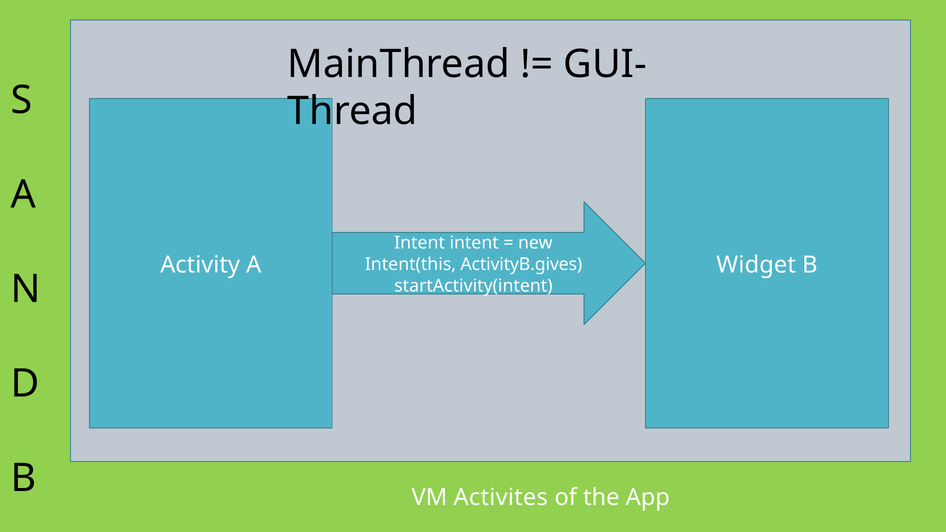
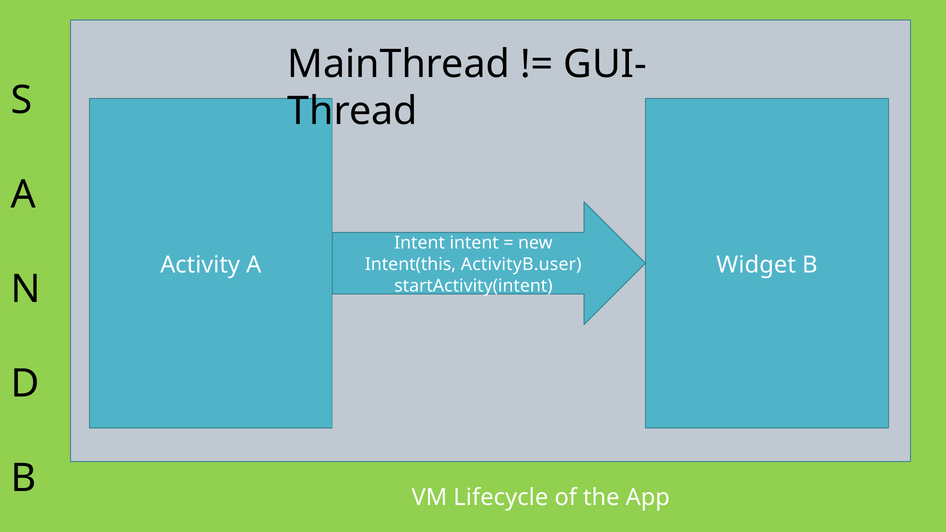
ActivityB.gives: ActivityB.gives -> ActivityB.user (521, 264)
Activites: Activites -> Lifecycle (501, 498)
